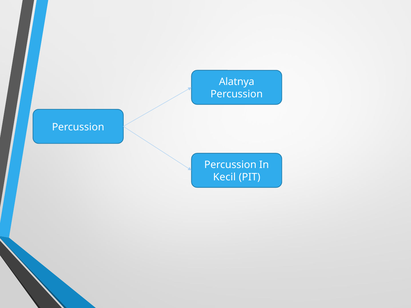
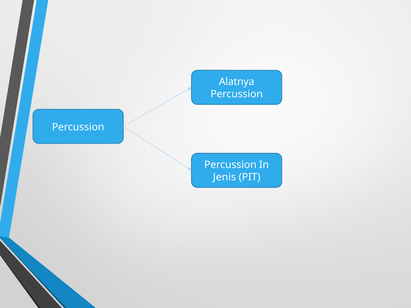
Kecil: Kecil -> Jenis (224, 177)
